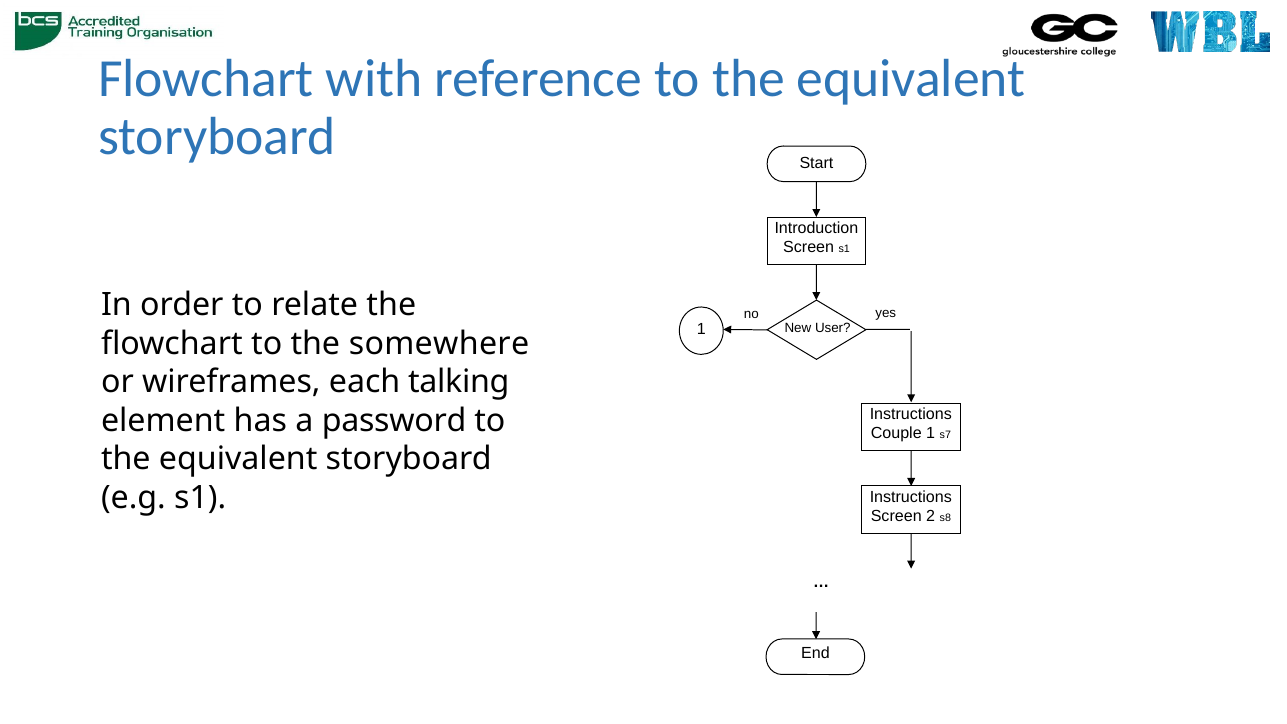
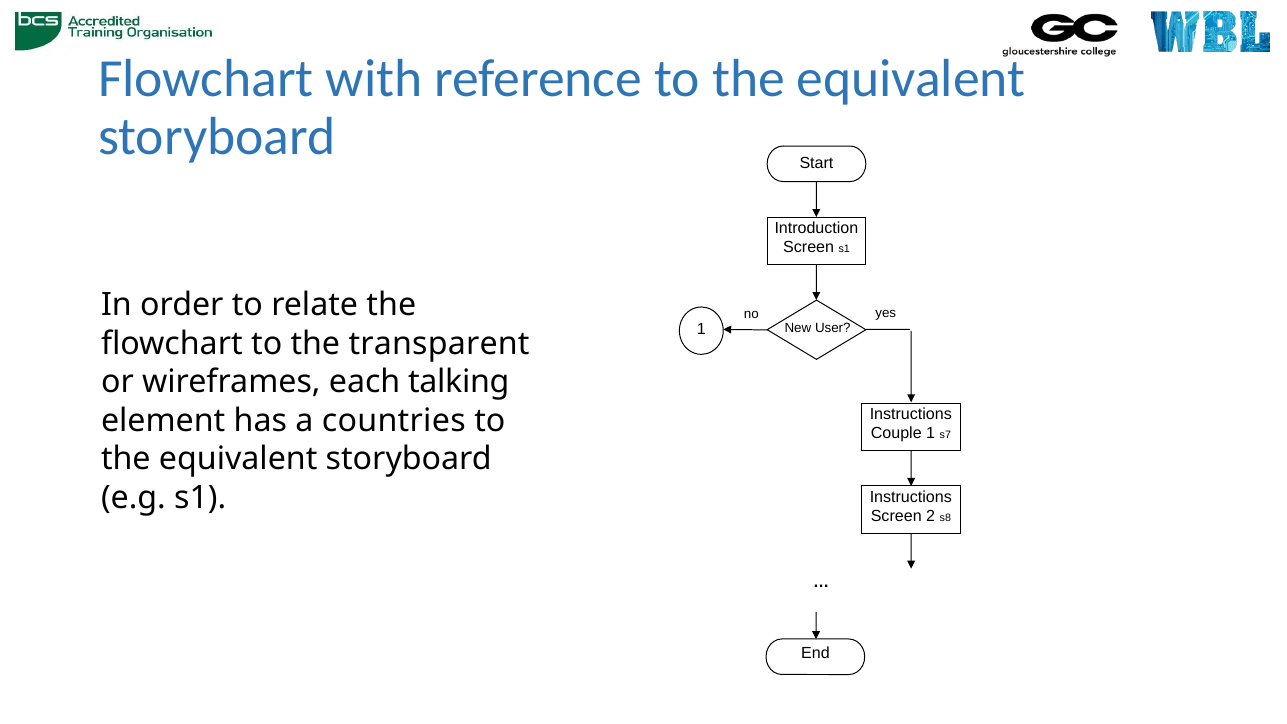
somewhere: somewhere -> transparent (439, 343)
password: password -> countries (394, 421)
